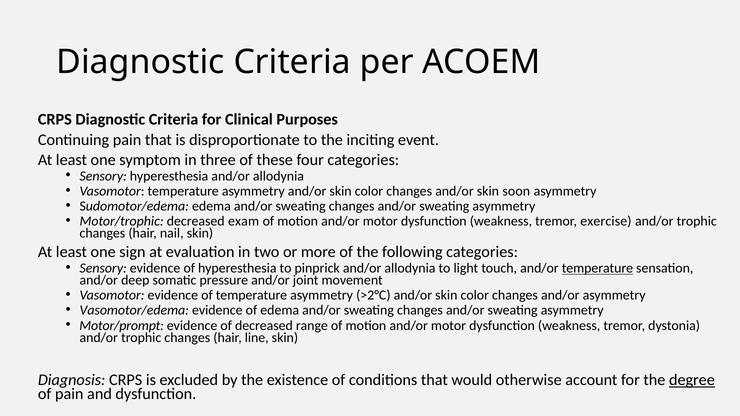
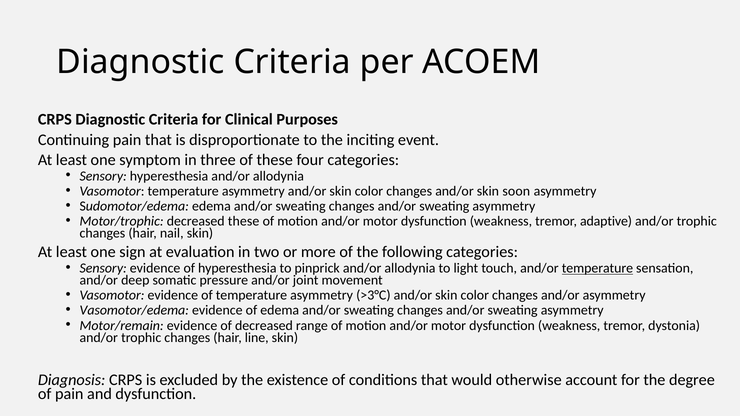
decreased exam: exam -> these (244, 221)
exercise: exercise -> adaptive (606, 221)
>2°C: >2°C -> >3°C (373, 296)
Motor/prompt: Motor/prompt -> Motor/remain (122, 326)
degree underline: present -> none (692, 380)
